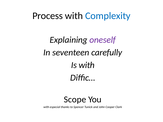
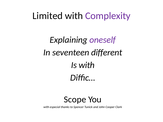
Process: Process -> Limited (48, 16)
Complexity colour: blue -> purple (108, 16)
carefully: carefully -> different (107, 53)
